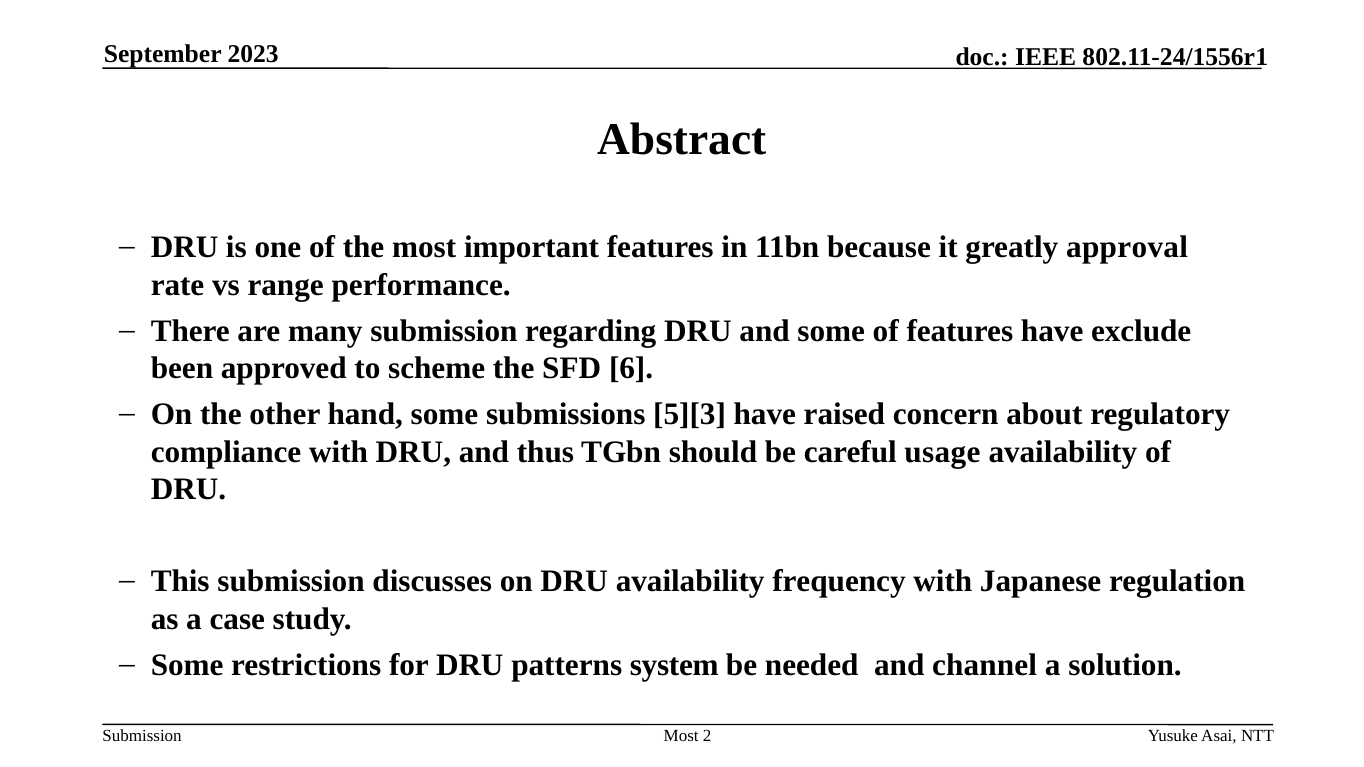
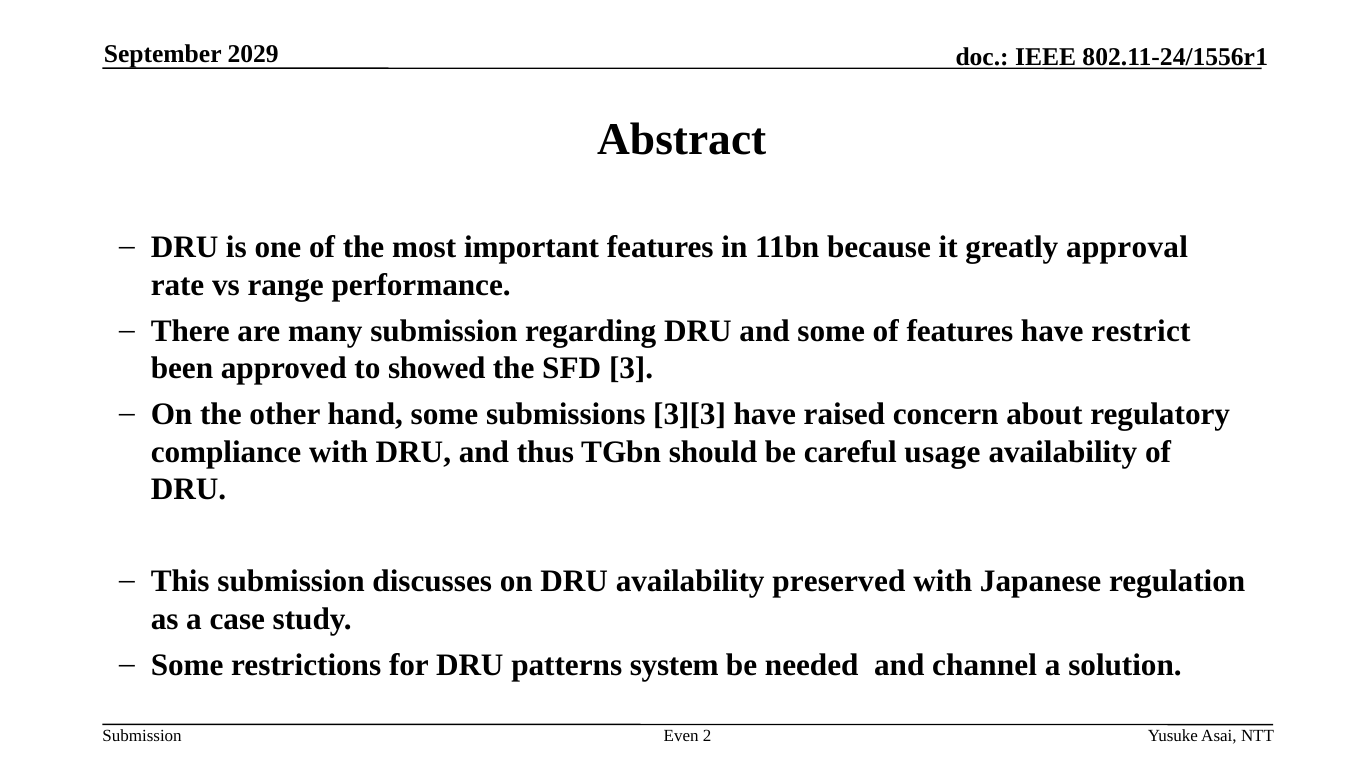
2023: 2023 -> 2029 (253, 54)
exclude: exclude -> restrict (1141, 331)
scheme: scheme -> showed (437, 369)
6: 6 -> 3 (631, 369)
5][3: 5][3 -> 3][3 (690, 415)
frequency: frequency -> preserved (839, 582)
Most: Most -> Even (681, 736)
